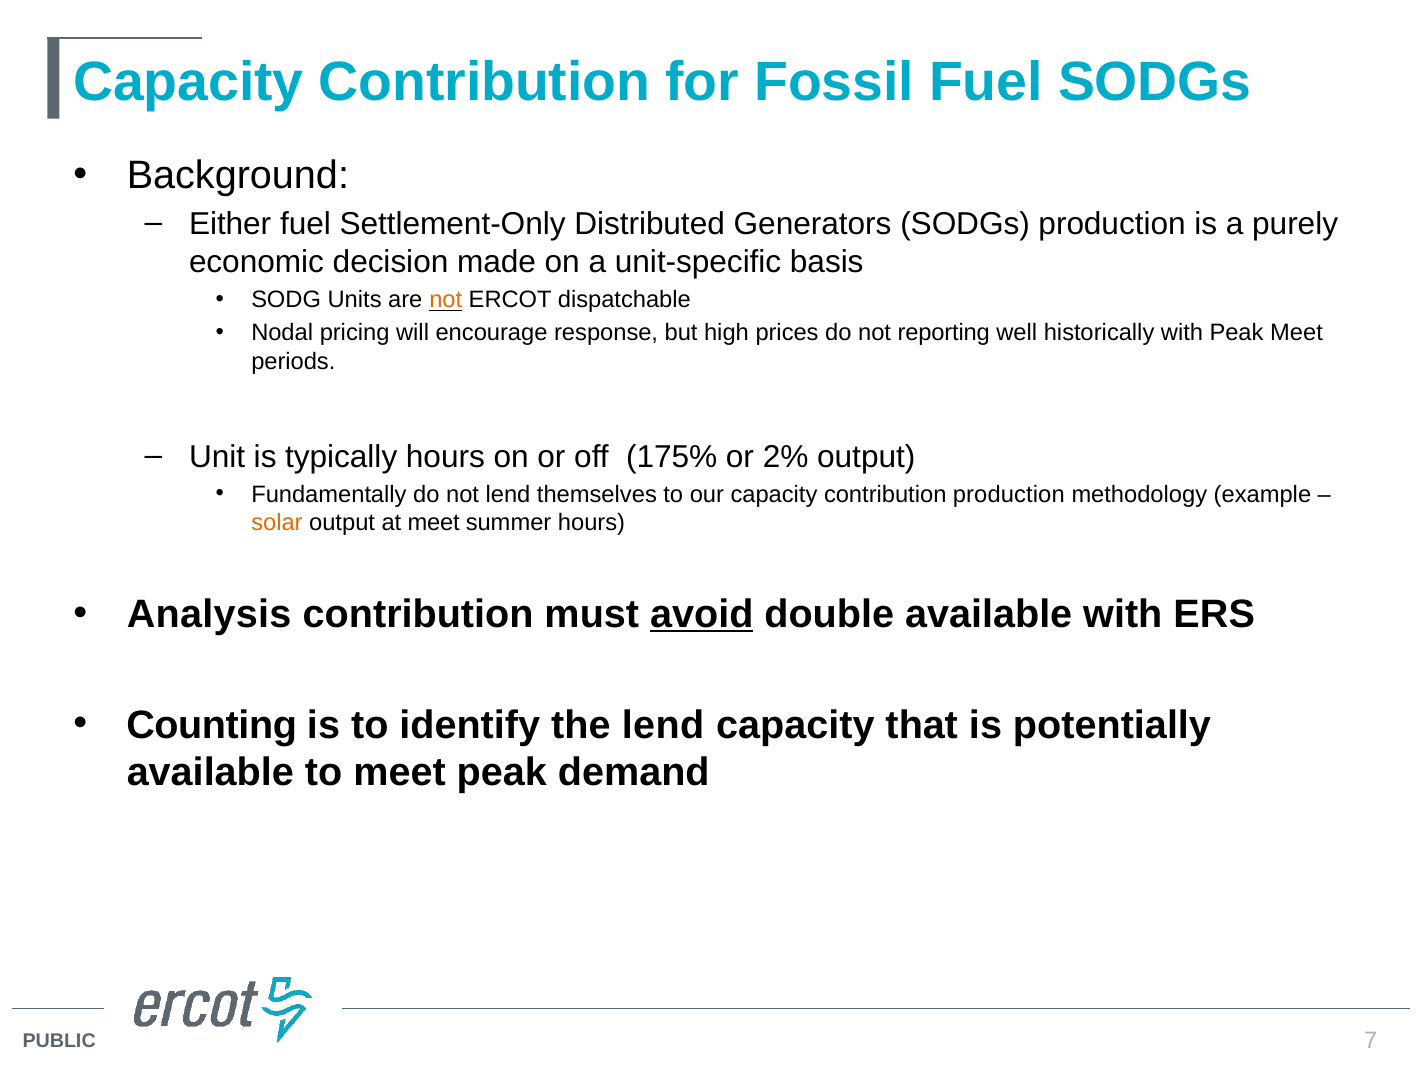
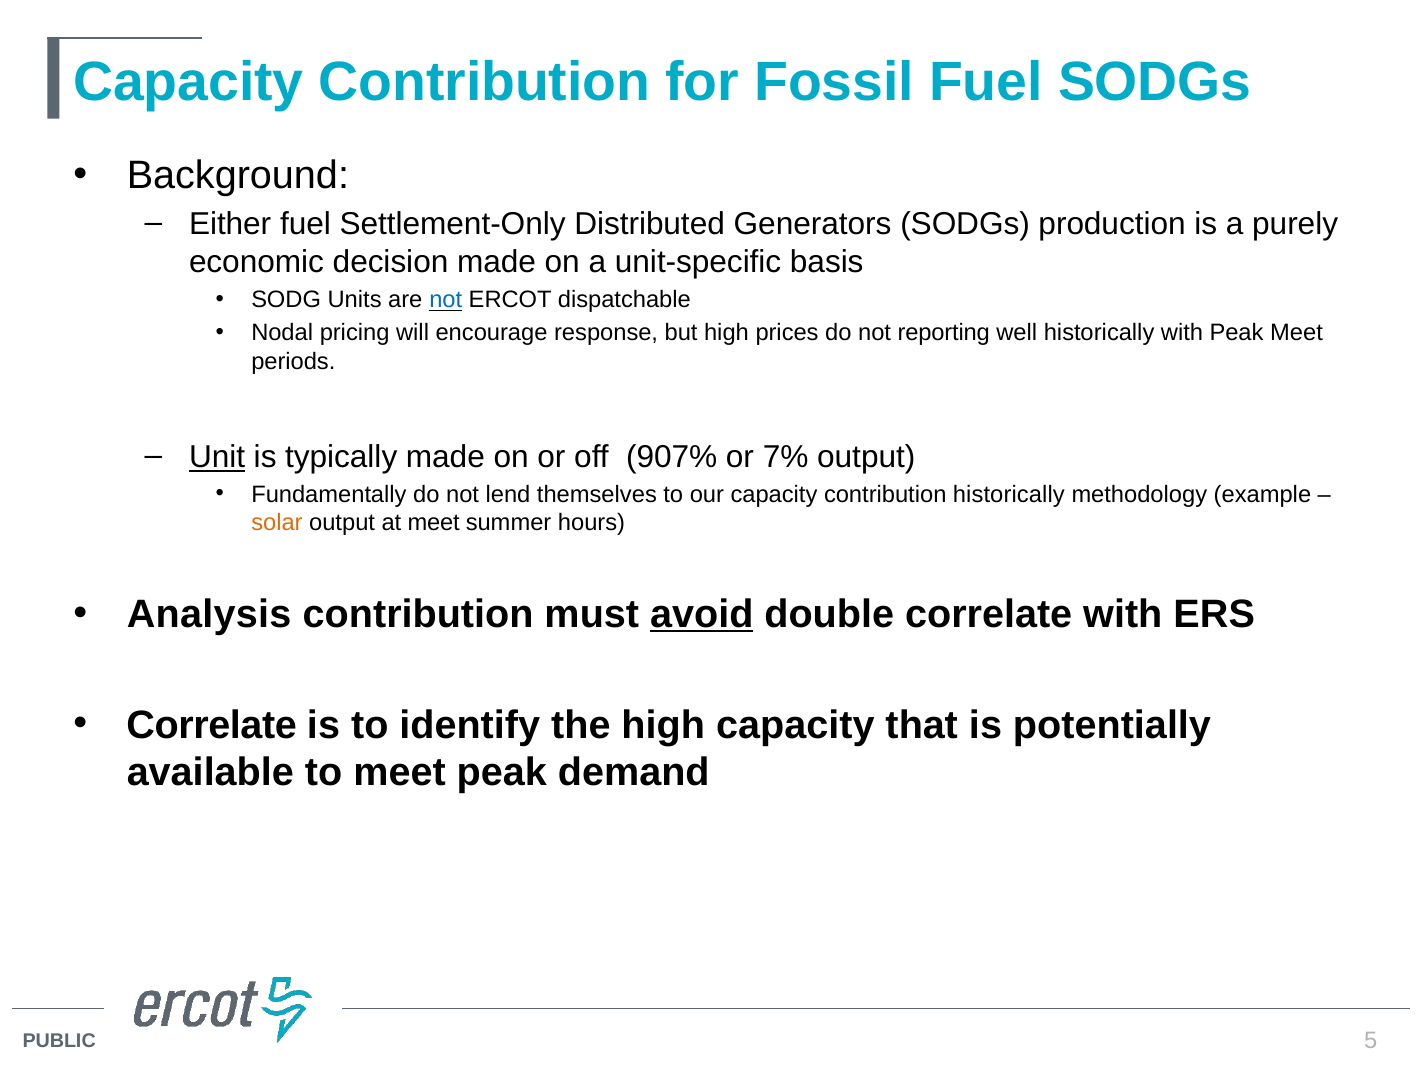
not colour: orange -> blue (446, 300)
Unit underline: none -> present (217, 457)
typically hours: hours -> made (445, 457)
175%: 175% -> 907% (672, 457)
2%: 2% -> 7% (786, 457)
contribution production: production -> historically (1009, 494)
double available: available -> correlate (989, 614)
Counting: Counting -> Correlate (212, 725)
the lend: lend -> high (663, 725)
7: 7 -> 5 (1371, 1041)
